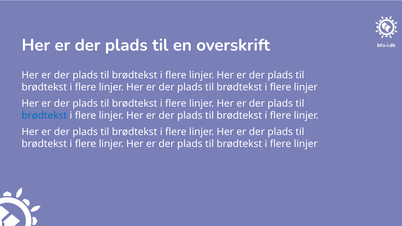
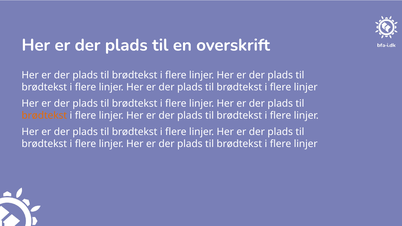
brødtekst colour: blue -> orange (44, 116)
